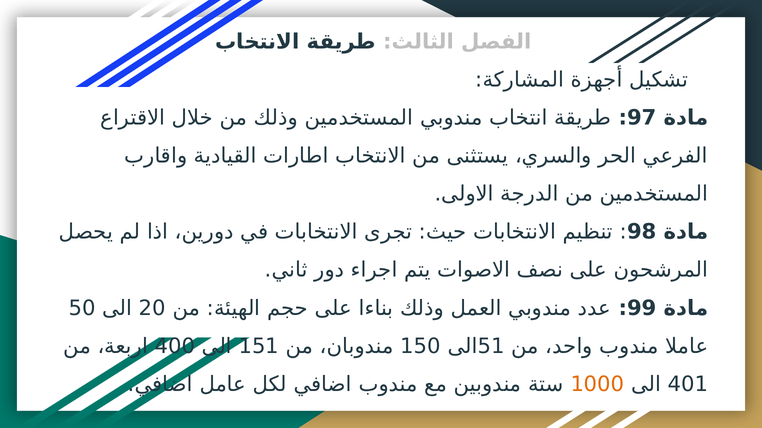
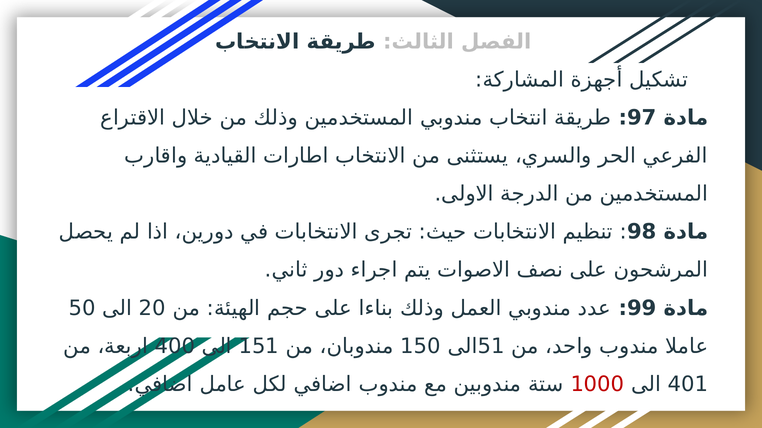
1000 colour: orange -> red (597, 385)
